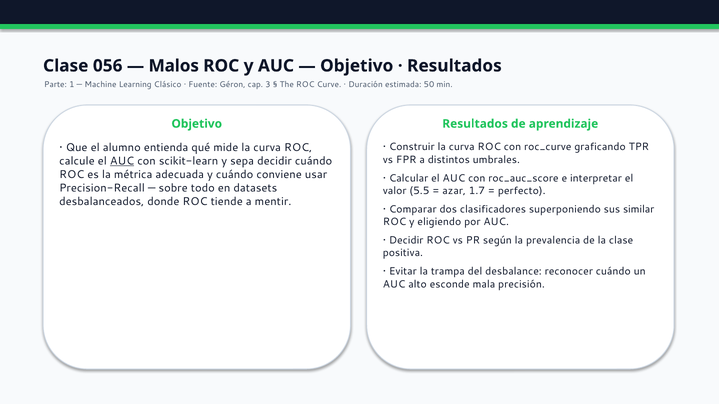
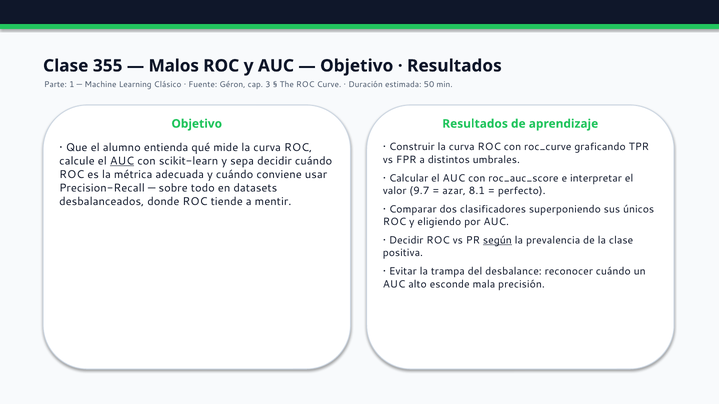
056: 056 -> 355 (108, 66)
5.5: 5.5 -> 9.7 (419, 191)
1.7: 1.7 -> 8.1 (477, 191)
similar: similar -> únicos (639, 210)
según underline: none -> present (497, 241)
